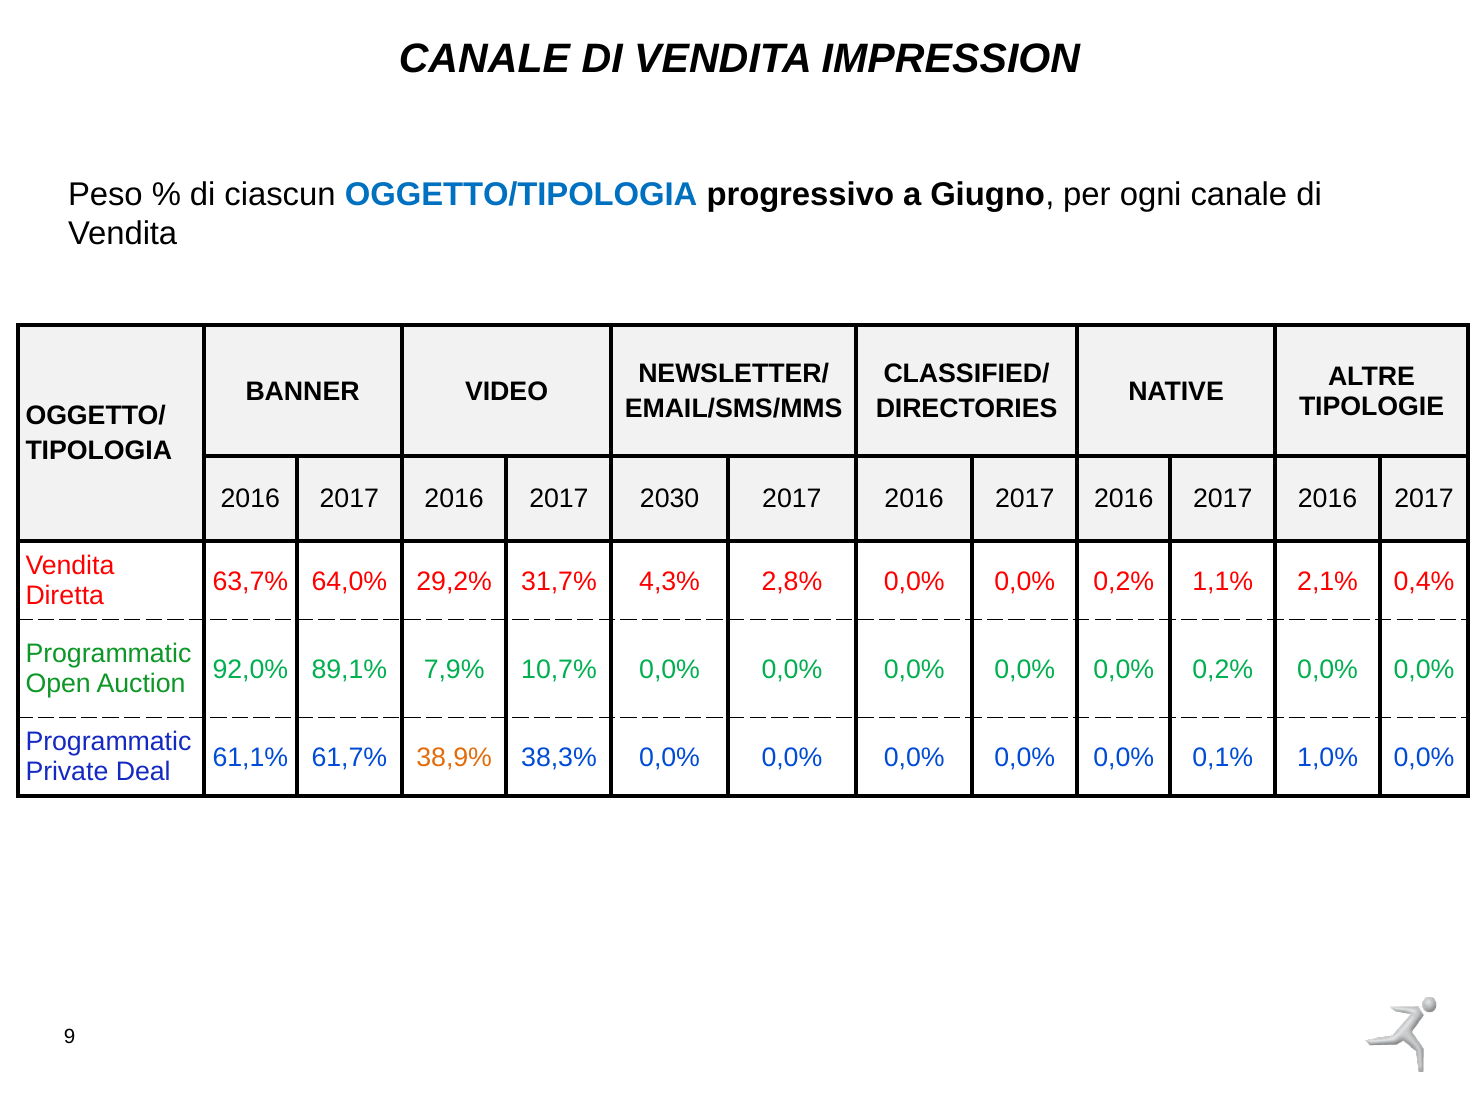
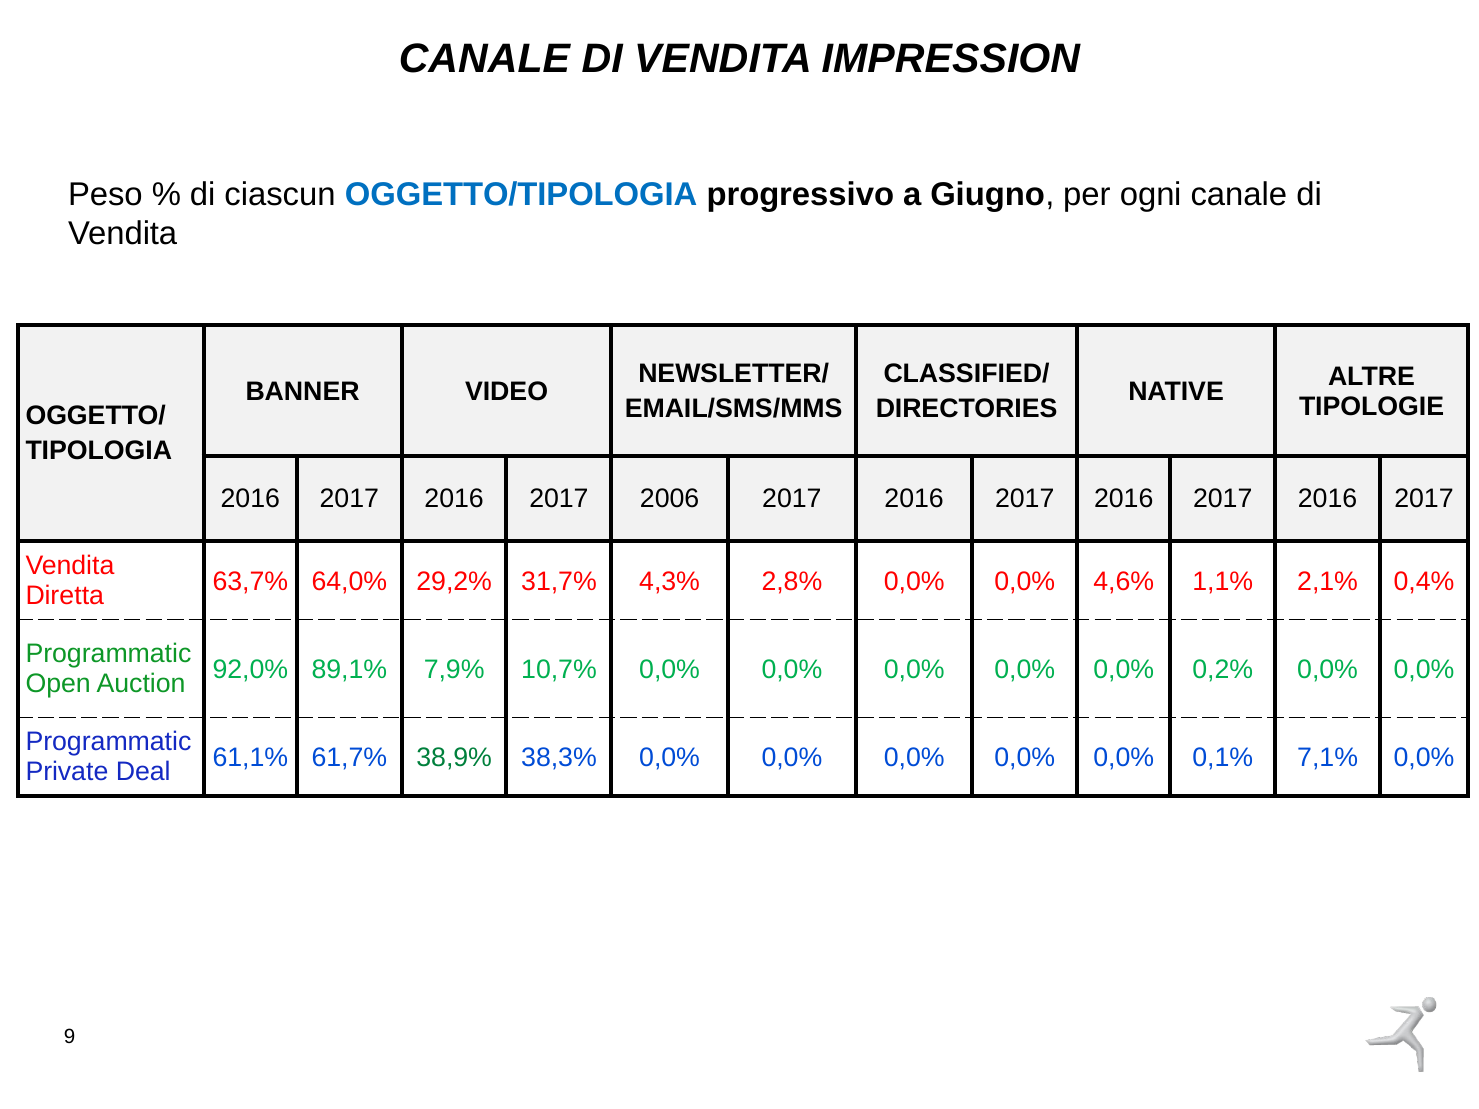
2030: 2030 -> 2006 (670, 499)
2,8% 0,0% 0,0% 0,2%: 0,2% -> 4,6% (1124, 581)
38,9% colour: orange -> green (454, 758)
1,0%: 1,0% -> 7,1% (1328, 758)
